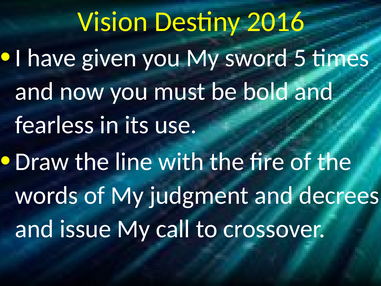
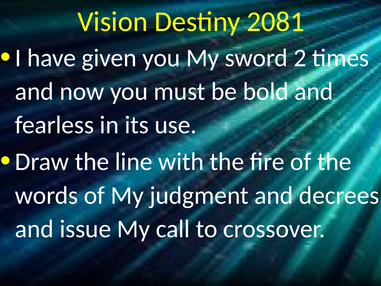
2016: 2016 -> 2081 (276, 22)
5: 5 -> 2 (300, 58)
